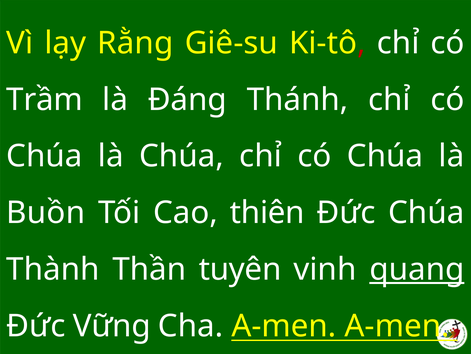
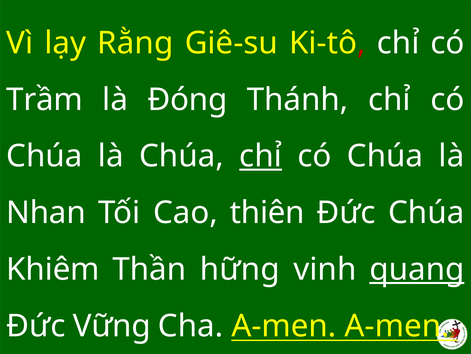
Đáng: Đáng -> Đóng (187, 100)
chỉ underline: none -> present (261, 156)
Buồn: Buồn -> Nhan (46, 213)
Thành: Thành -> Khiêm (53, 269)
tuyên: tuyên -> hững (240, 269)
